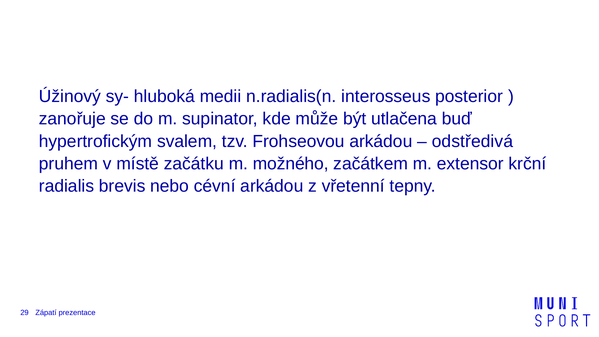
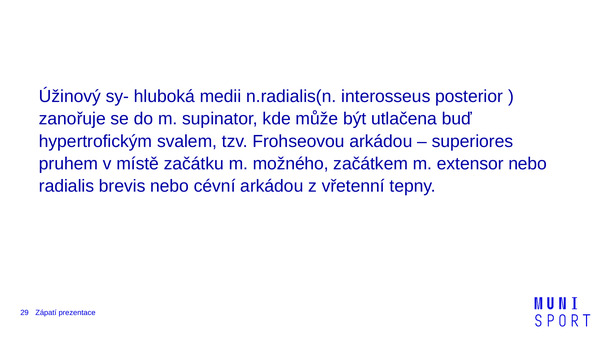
odstředivá: odstředivá -> superiores (472, 141)
extensor krční: krční -> nebo (528, 164)
